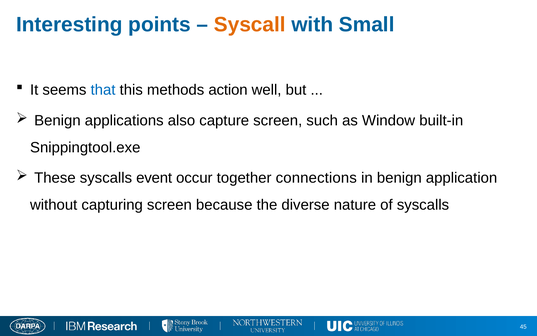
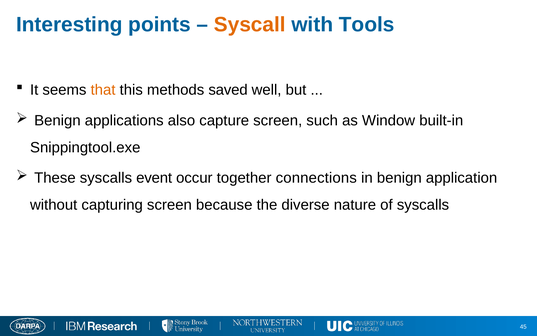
Small: Small -> Tools (367, 25)
that colour: blue -> orange (103, 90)
action: action -> saved (228, 90)
